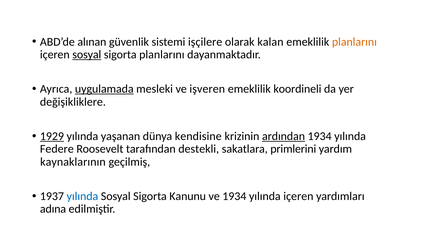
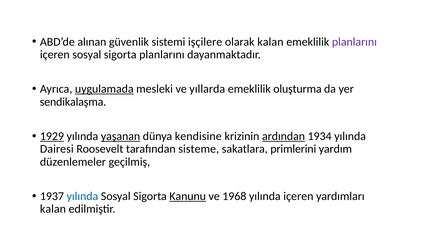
planlarını colour: orange -> purple (354, 42)
sosyal underline: present -> none (87, 55)
işveren: işveren -> yıllarda (207, 89)
koordineli: koordineli -> oluşturma (297, 89)
değişikliklere: değişikliklere -> sendikalaşma (73, 102)
yaşanan underline: none -> present (121, 136)
Federe: Federe -> Dairesi (57, 149)
destekli: destekli -> sisteme (199, 149)
kaynaklarının: kaynaklarının -> düzenlemeler (73, 162)
Kanunu underline: none -> present (188, 196)
ve 1934: 1934 -> 1968 (234, 196)
adına: adına -> kalan (53, 209)
